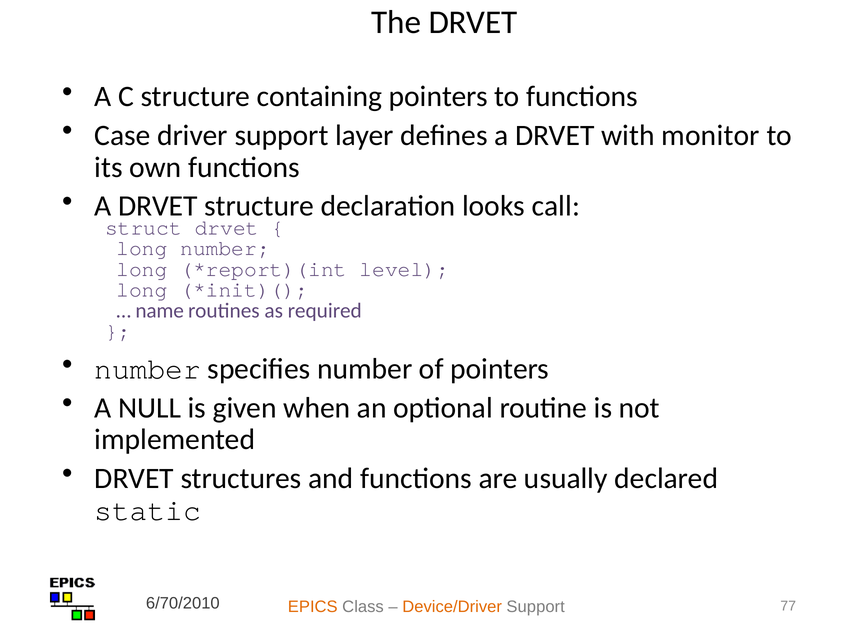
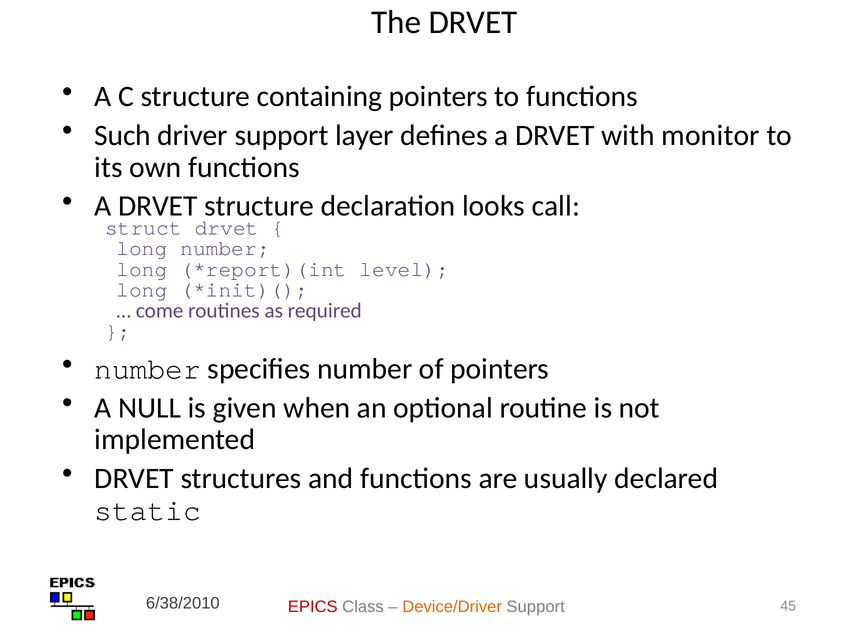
Case: Case -> Such (123, 136)
name: name -> come (160, 311)
6/70/2010: 6/70/2010 -> 6/38/2010 (183, 604)
EPICS colour: orange -> red (313, 608)
77: 77 -> 45 (788, 607)
